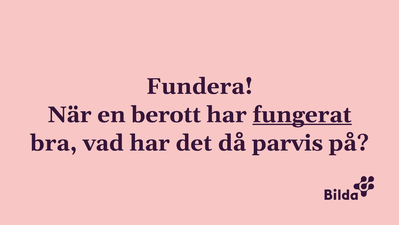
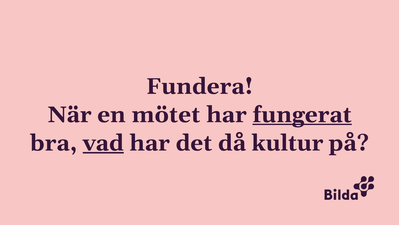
berott: berott -> mötet (166, 114)
vad underline: none -> present (103, 143)
parvis: parvis -> kultur (287, 143)
